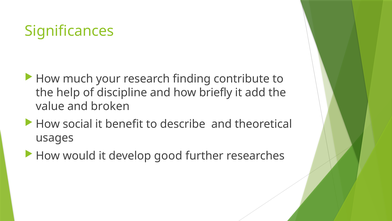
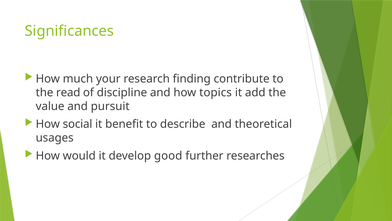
help: help -> read (68, 92)
briefly: briefly -> topics (216, 92)
broken: broken -> pursuit (110, 106)
